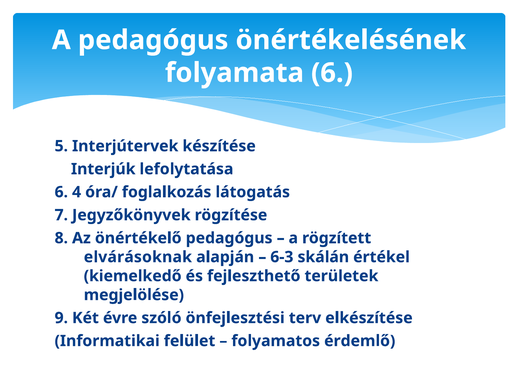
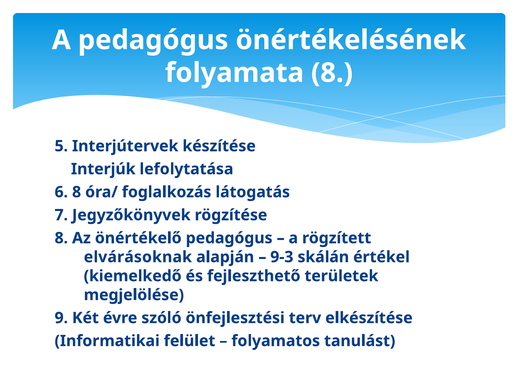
folyamata 6: 6 -> 8 (332, 73)
6 4: 4 -> 8 (77, 192)
6-3: 6-3 -> 9-3 (282, 257)
érdemlő: érdemlő -> tanulást (360, 341)
